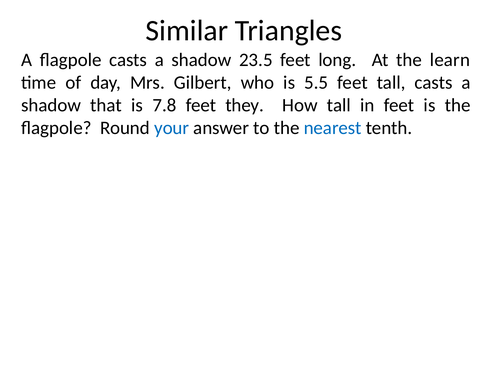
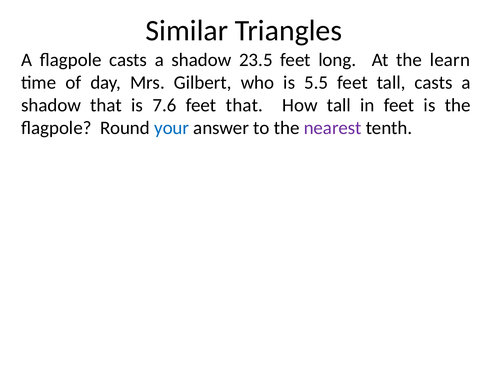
7.8: 7.8 -> 7.6 (164, 105)
feet they: they -> that (244, 105)
nearest colour: blue -> purple (333, 128)
